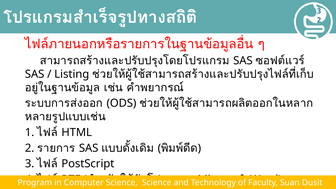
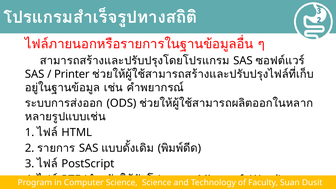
Listing: Listing -> Printer (72, 74)
